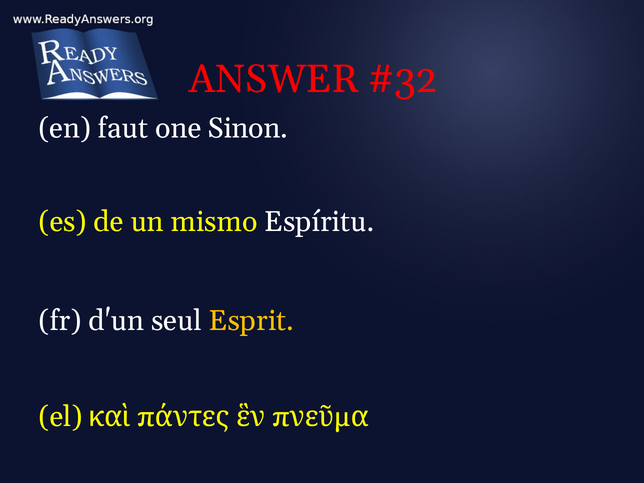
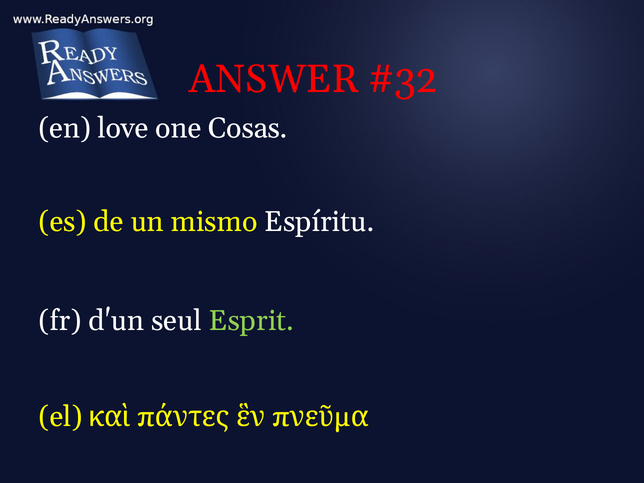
faut: faut -> love (123, 128)
Sinon: Sinon -> Cosas (248, 128)
Esprit colour: yellow -> light green (251, 321)
